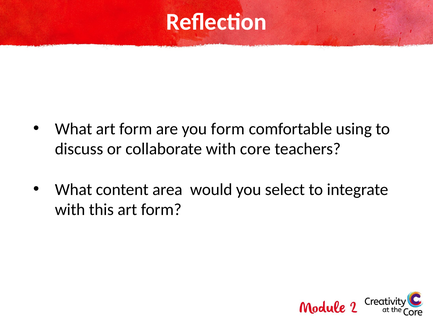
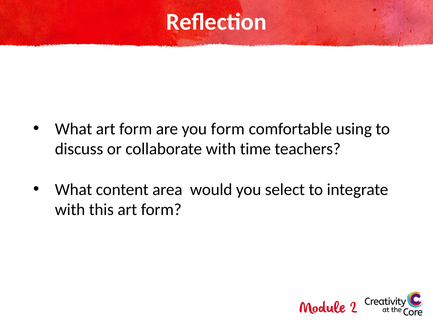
core: core -> time (255, 149)
